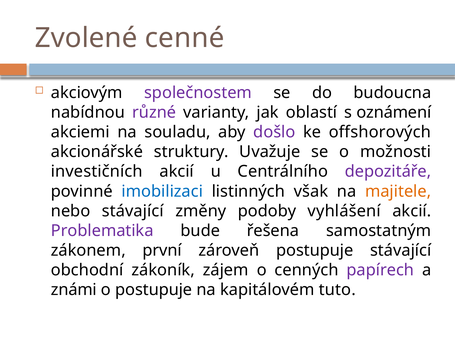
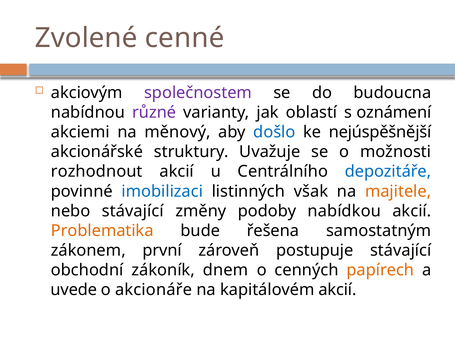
souladu: souladu -> měnový (178, 132)
došlo colour: purple -> blue (274, 132)
offshorových: offshorových -> nejúspěšnější (380, 132)
investičních: investičních -> rozhodnout (97, 172)
depozitáře colour: purple -> blue (388, 172)
vyhlášení: vyhlášení -> nabídkou (344, 211)
Problematika colour: purple -> orange (102, 231)
zájem: zájem -> dnem (226, 270)
papírech colour: purple -> orange (380, 270)
známi: známi -> uvede (74, 290)
o postupuje: postupuje -> akcionáře (154, 290)
kapitálovém tuto: tuto -> akcií (337, 290)
